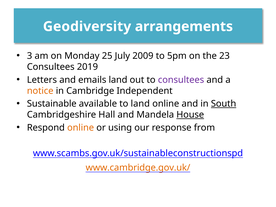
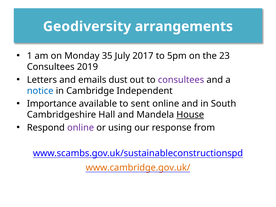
3: 3 -> 1 (30, 56)
25: 25 -> 35 (107, 56)
2009: 2009 -> 2017 (143, 56)
emails land: land -> dust (118, 80)
notice colour: orange -> blue (40, 91)
Sustainable: Sustainable -> Importance (52, 104)
to land: land -> sent (140, 104)
South underline: present -> none (224, 104)
online colour: orange -> purple (81, 128)
